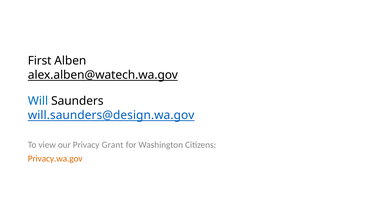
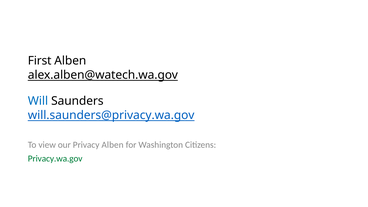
will.saunders@design.wa.gov: will.saunders@design.wa.gov -> will.saunders@privacy.wa.gov (111, 115)
Privacy Grant: Grant -> Alben (113, 145)
Privacy.wa.gov colour: orange -> green (55, 159)
